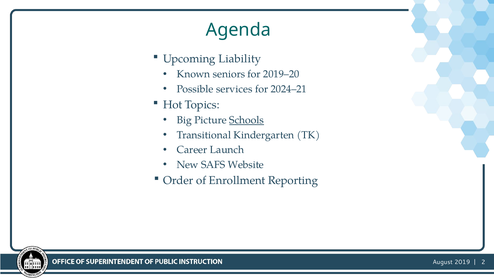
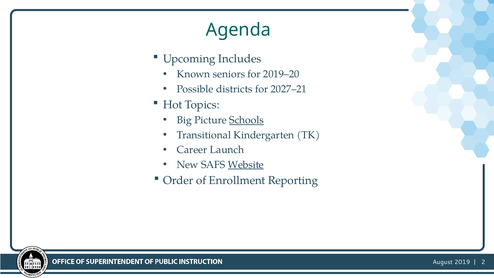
Liability: Liability -> Includes (240, 59)
services: services -> districts (234, 89)
2024–21: 2024–21 -> 2027–21 (289, 89)
Website underline: none -> present (246, 165)
